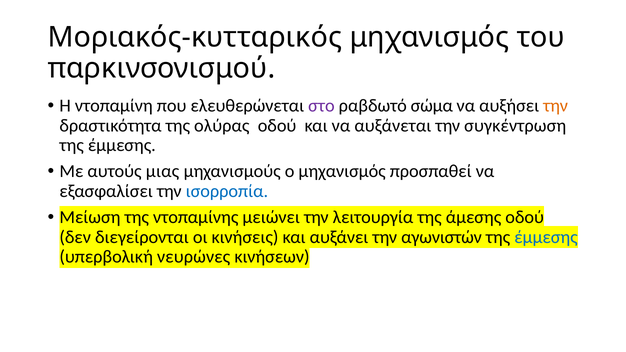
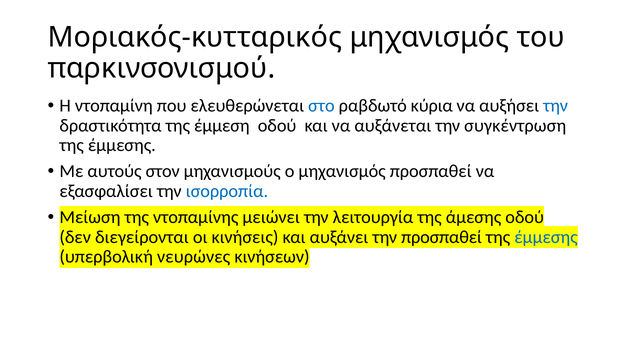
στο colour: purple -> blue (321, 106)
σώμα: σώμα -> κύρια (432, 106)
την colour: orange -> blue (556, 106)
ολύρας: ολύρας -> έμμεση (222, 126)
μιας: μιας -> στον (163, 172)
την αγωνιστών: αγωνιστών -> προσπαθεί (442, 237)
